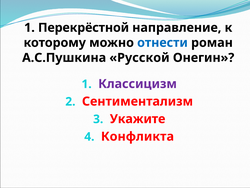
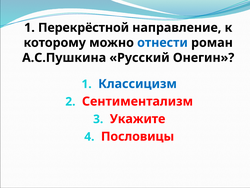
Русской: Русской -> Русский (140, 58)
Классицизм colour: purple -> blue (138, 84)
Конфликта: Конфликта -> Пословицы (138, 136)
